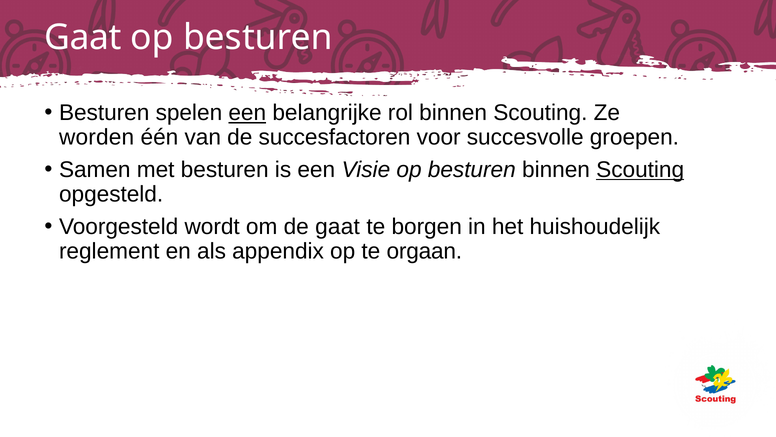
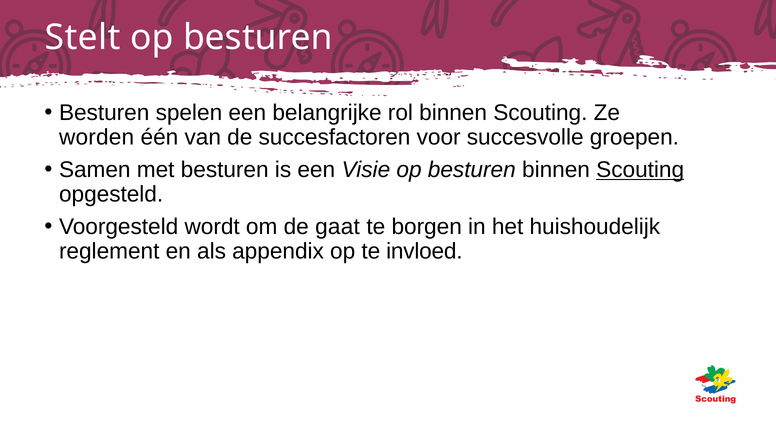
Gaat: Gaat -> Stelt (83, 38)
een underline: present -> none (247, 113)
orgaan: orgaan -> invloed (424, 251)
